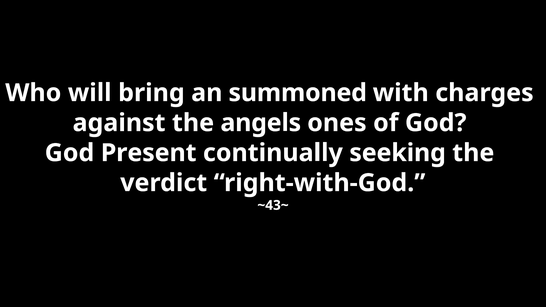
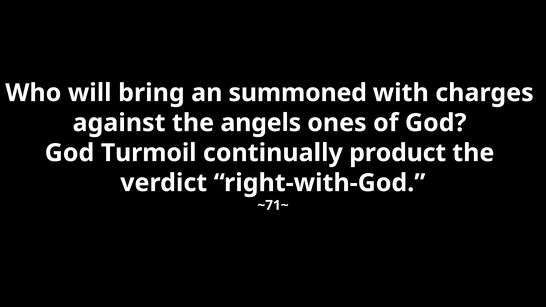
Present: Present -> Turmoil (149, 153)
seeking: seeking -> product (398, 153)
~43~: ~43~ -> ~71~ (273, 205)
